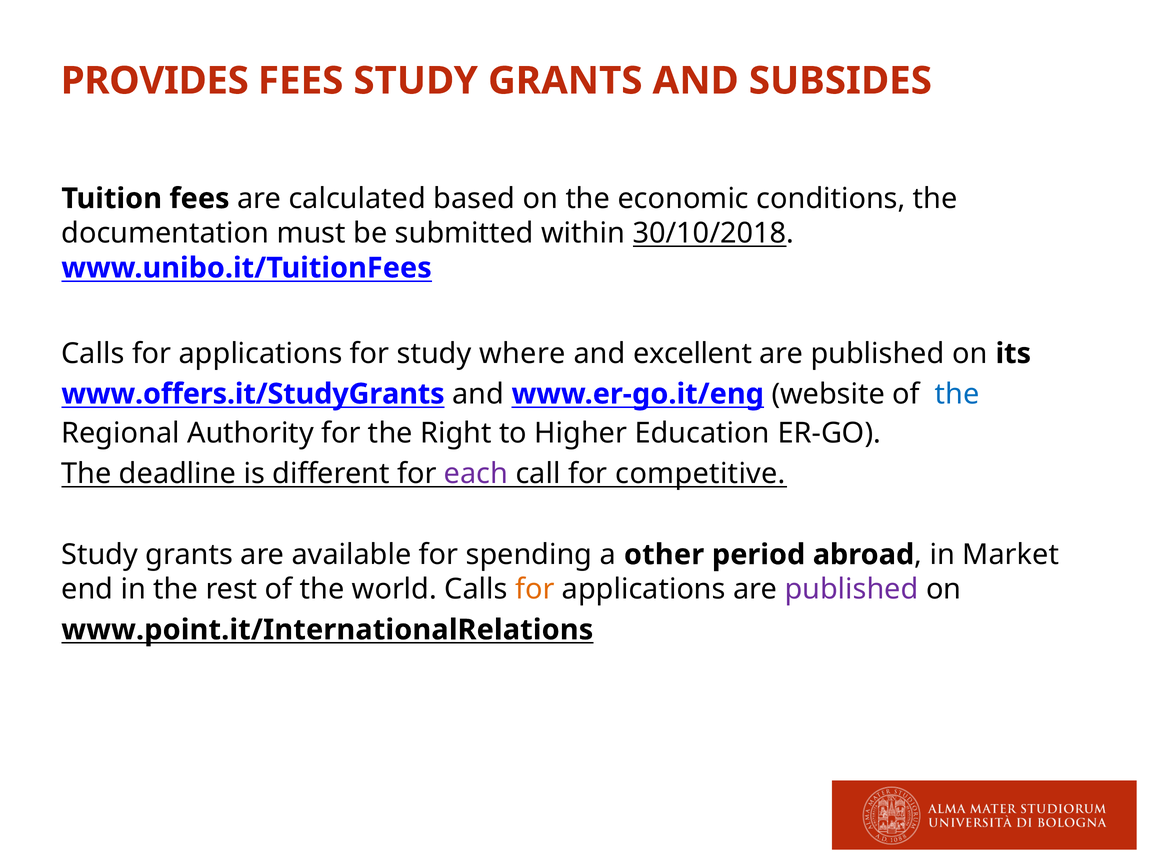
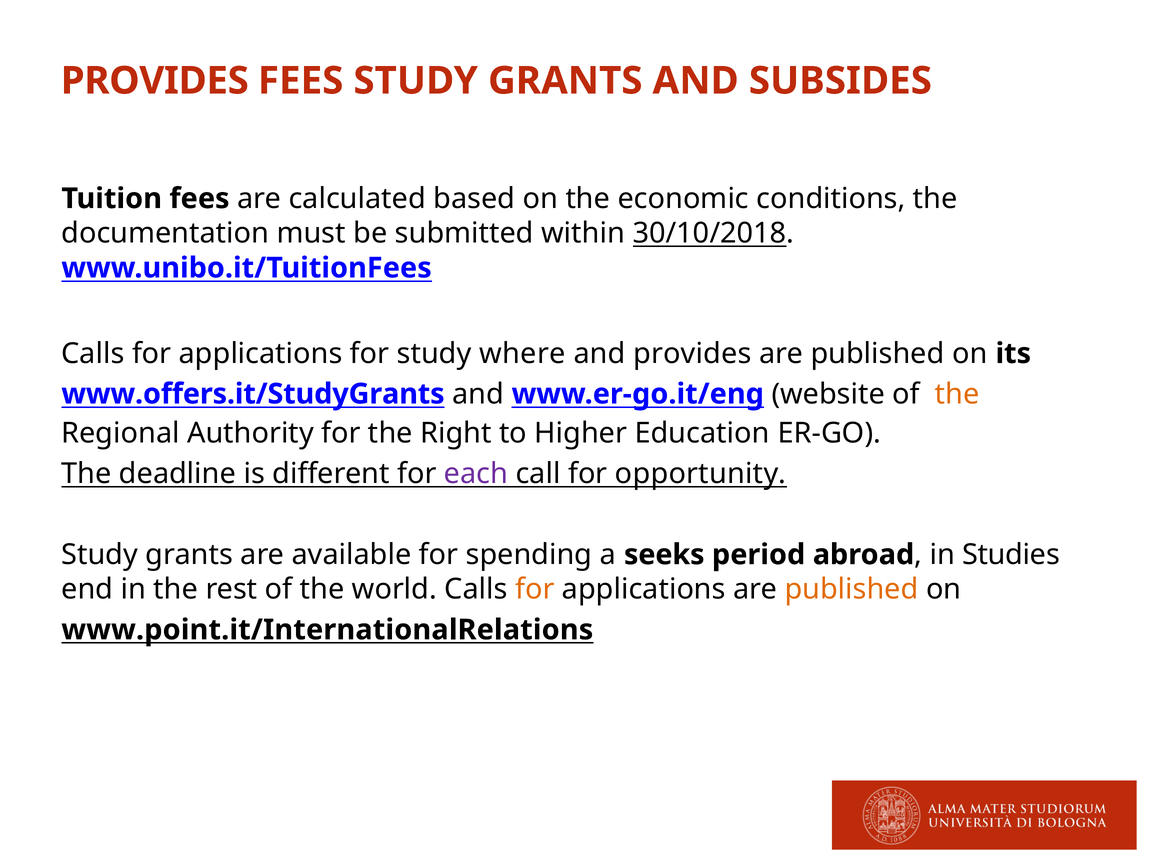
and excellent: excellent -> provides (692, 354)
the colour: blue -> orange (957, 394)
competitive: competitive -> opportunity (701, 474)
other: other -> seeks (664, 555)
Market: Market -> Studies (1011, 555)
published colour: purple -> orange (852, 589)
